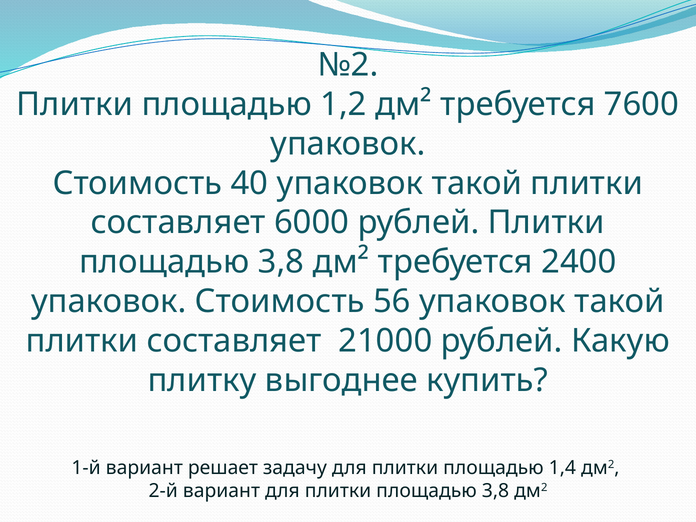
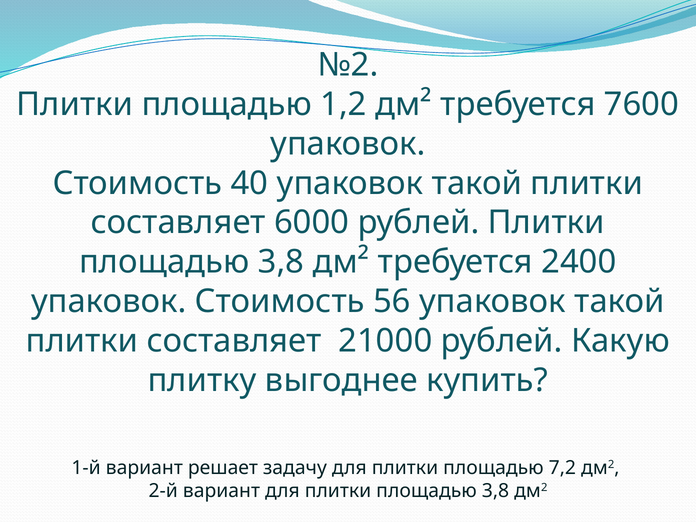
1,4: 1,4 -> 7,2 (562, 468)
